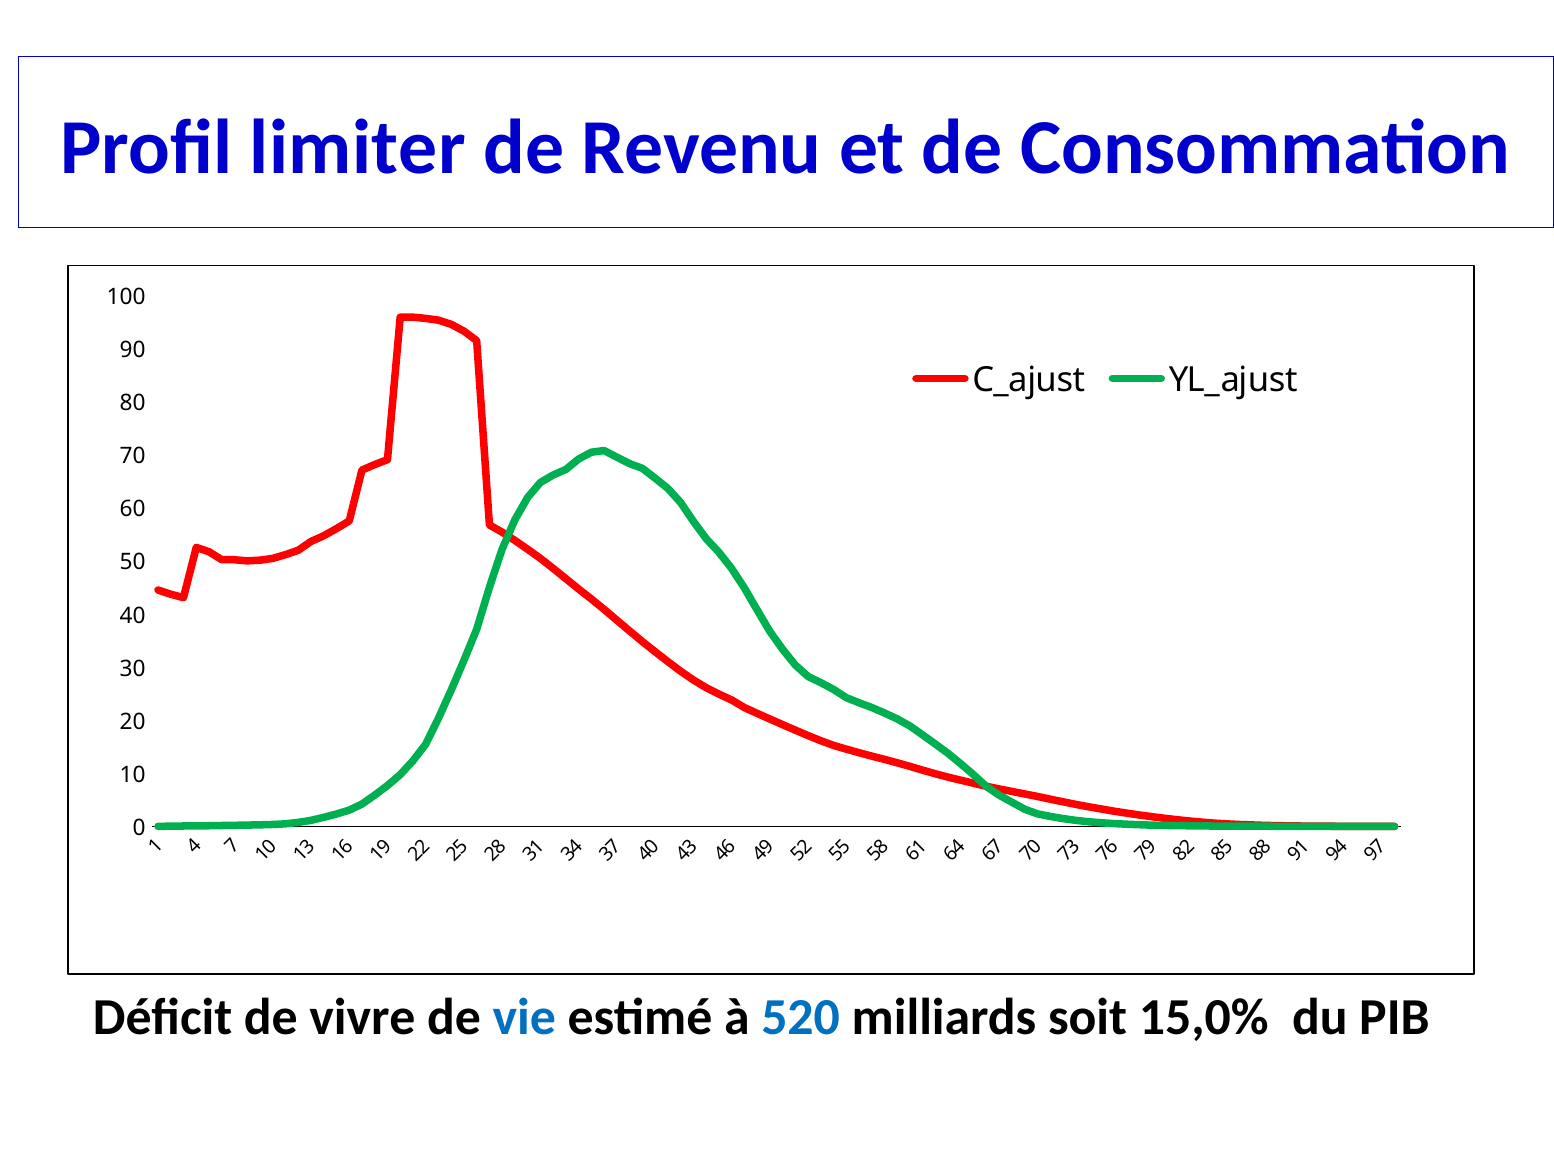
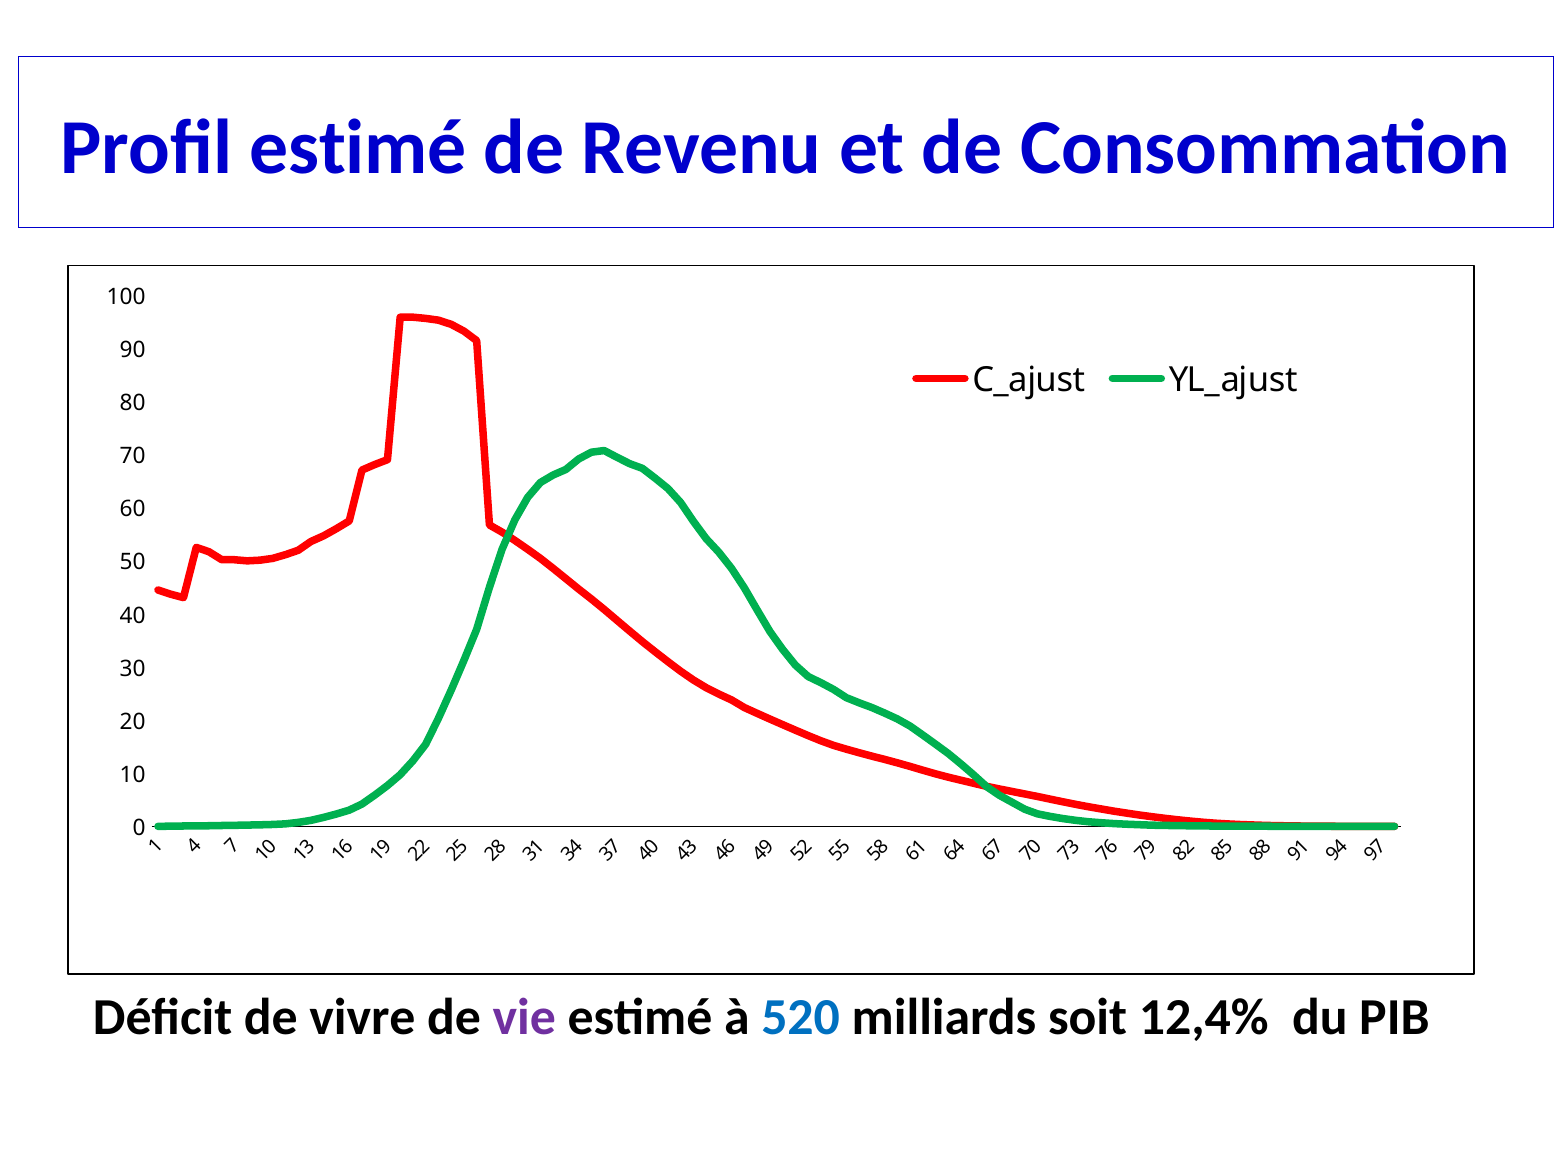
Profil limiter: limiter -> estimé (358, 148)
vie colour: blue -> purple (524, 1017)
15,0%: 15,0% -> 12,4% (1204, 1017)
